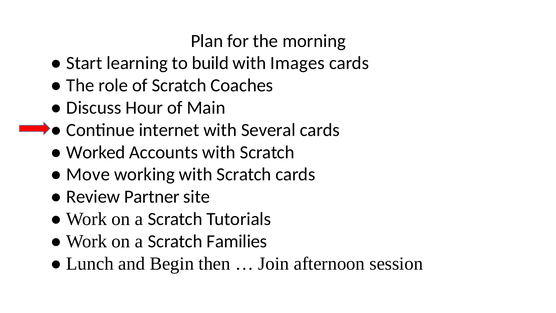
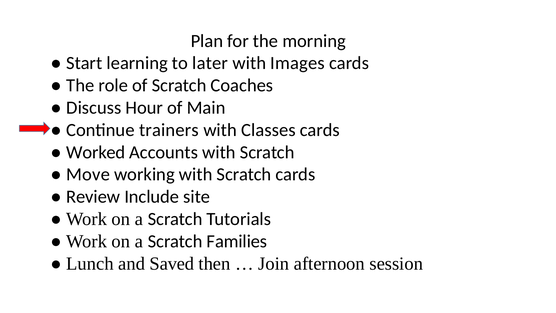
build: build -> later (210, 63)
internet: internet -> trainers (169, 130)
Several: Several -> Classes (268, 130)
Partner: Partner -> Include (152, 197)
Begin: Begin -> Saved (172, 263)
